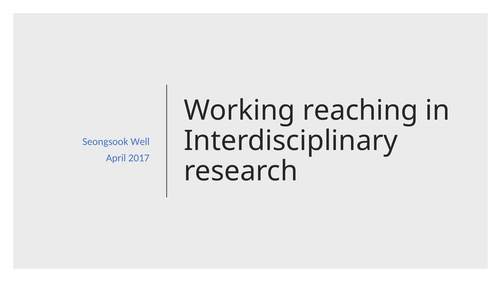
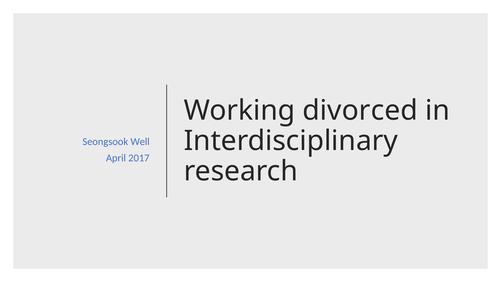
reaching: reaching -> divorced (360, 110)
